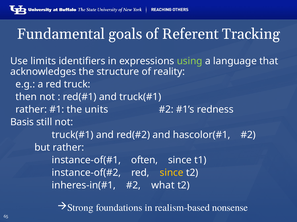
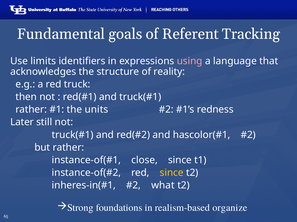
using colour: light green -> pink (190, 61)
Basis: Basis -> Later (22, 123)
often: often -> close (144, 161)
nonsense: nonsense -> organize (230, 208)
